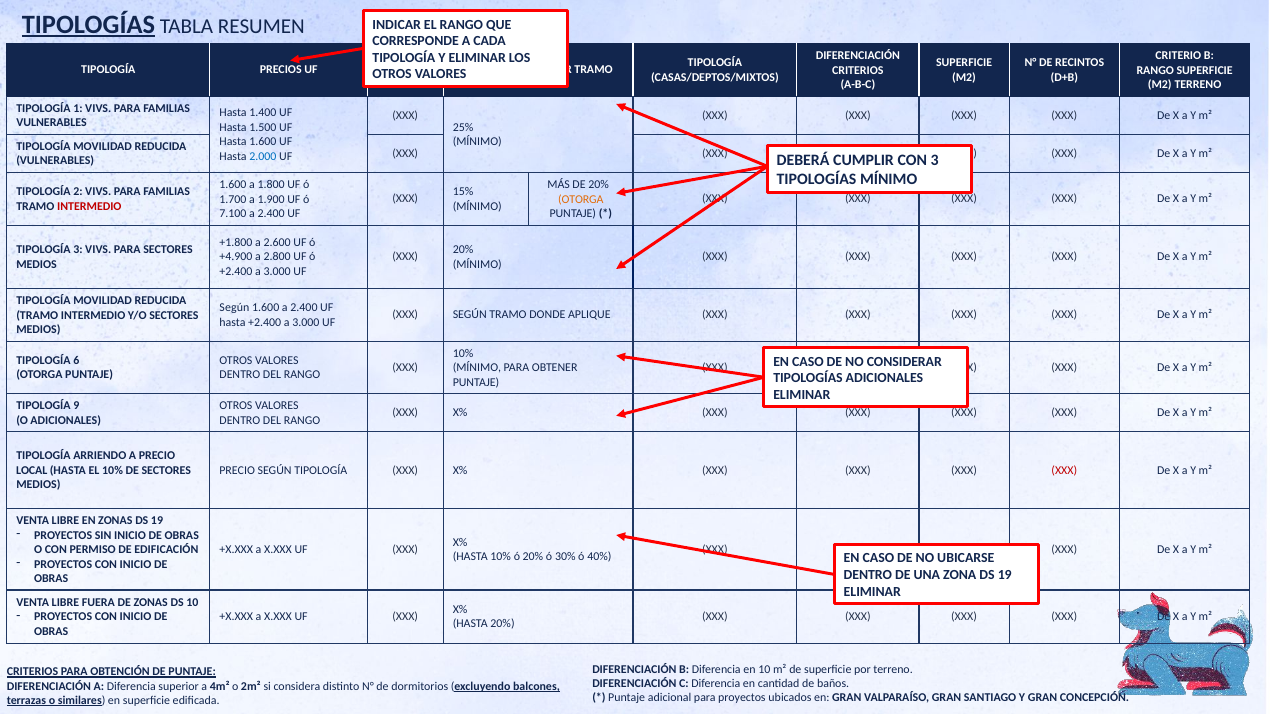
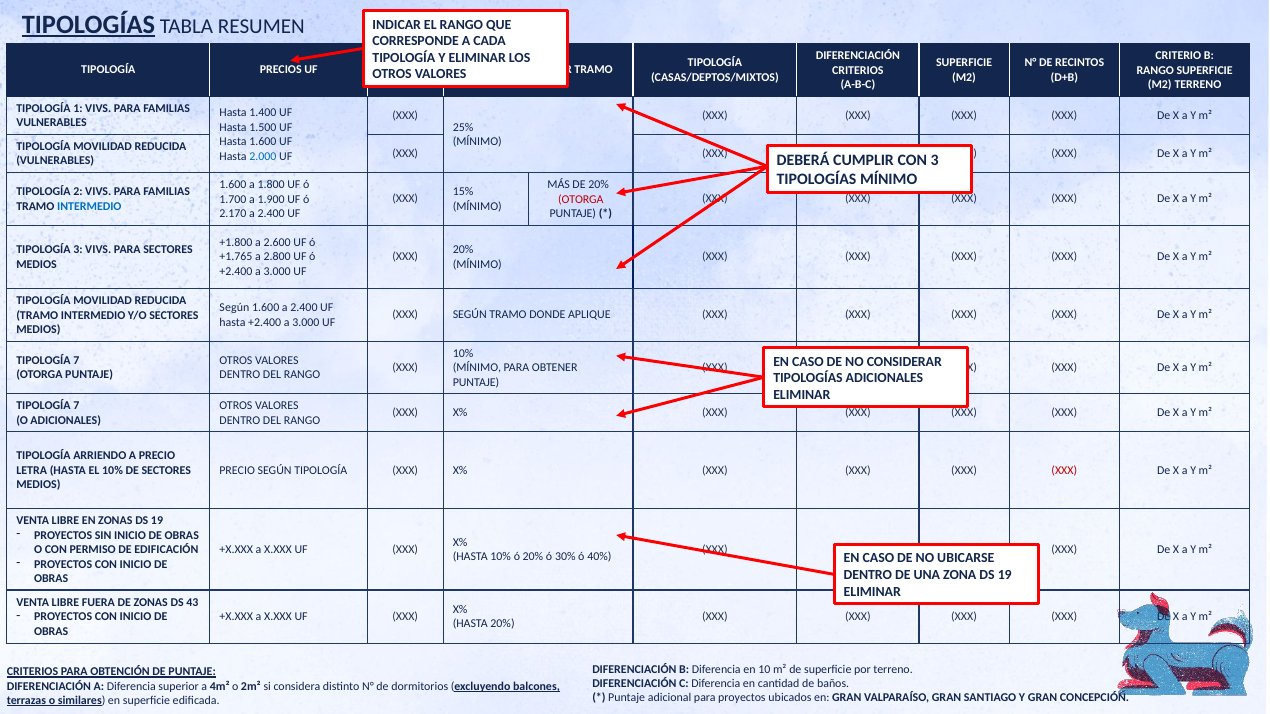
OTORGA colour: orange -> red (581, 199)
INTERMEDIO colour: red -> blue (89, 206)
7.100: 7.100 -> 2.170 (233, 214)
+4.900: +4.900 -> +1.765 (236, 257)
6: 6 -> 7 (76, 360)
9: 9 -> 7 (76, 406)
LOCAL: LOCAL -> LETRA (32, 471)
DS 10: 10 -> 43 (192, 603)
